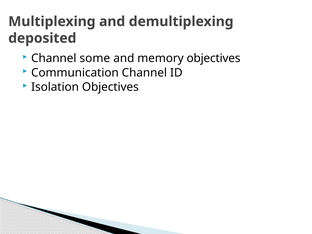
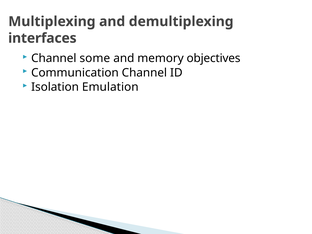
deposited: deposited -> interfaces (42, 38)
Isolation Objectives: Objectives -> Emulation (110, 87)
